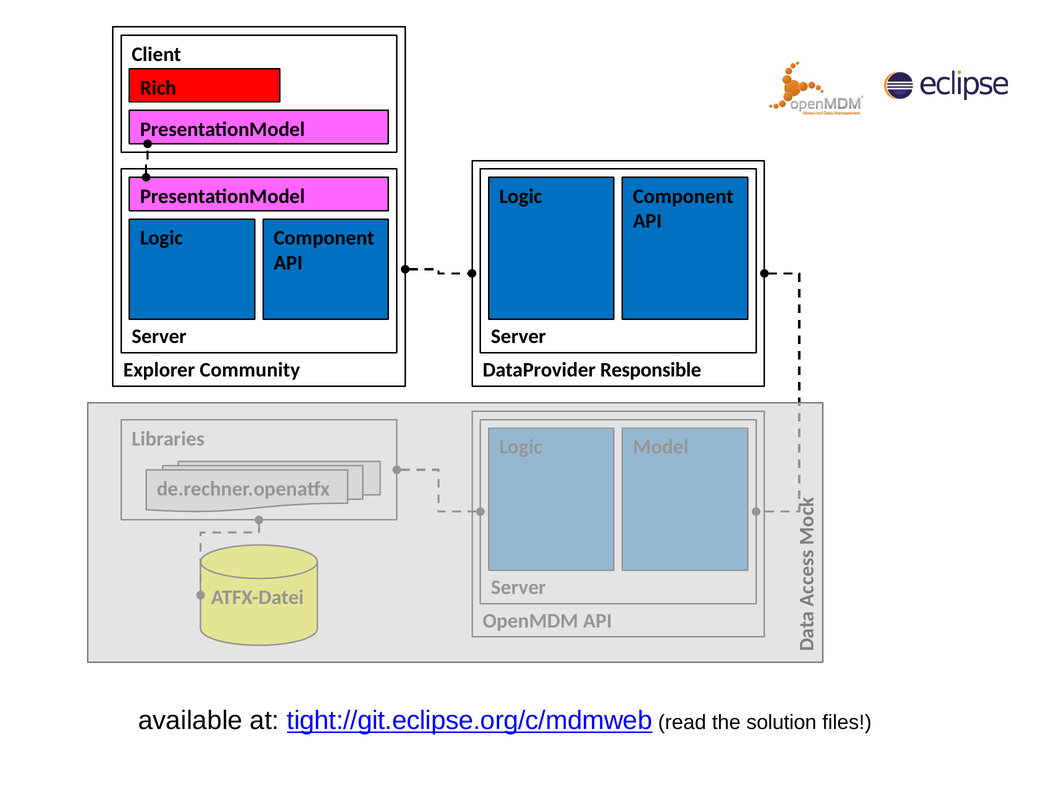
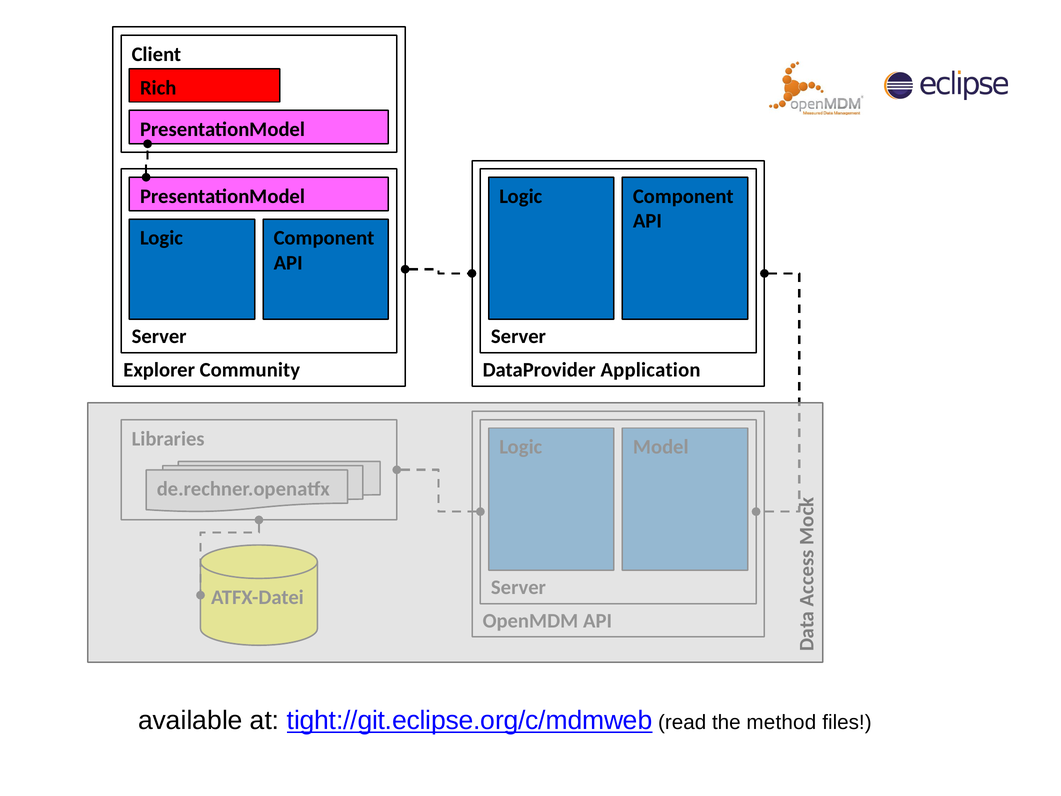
Responsible: Responsible -> Application (651, 370)
solution: solution -> method (781, 722)
